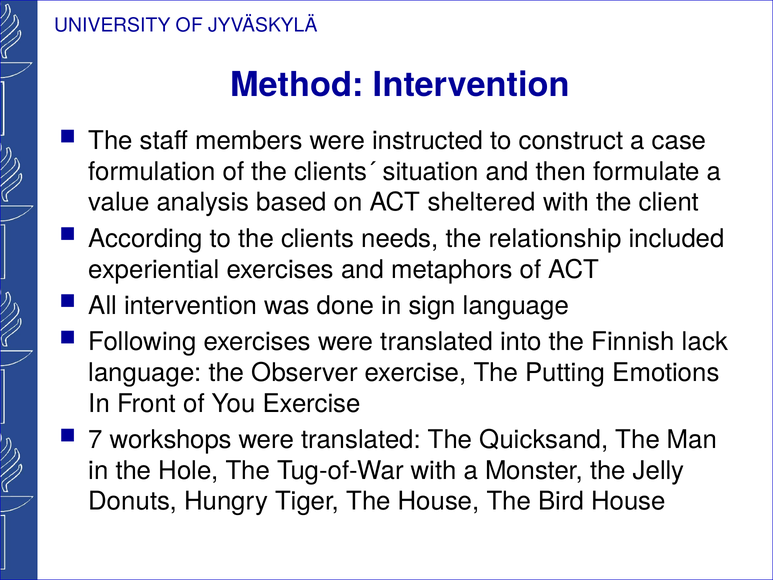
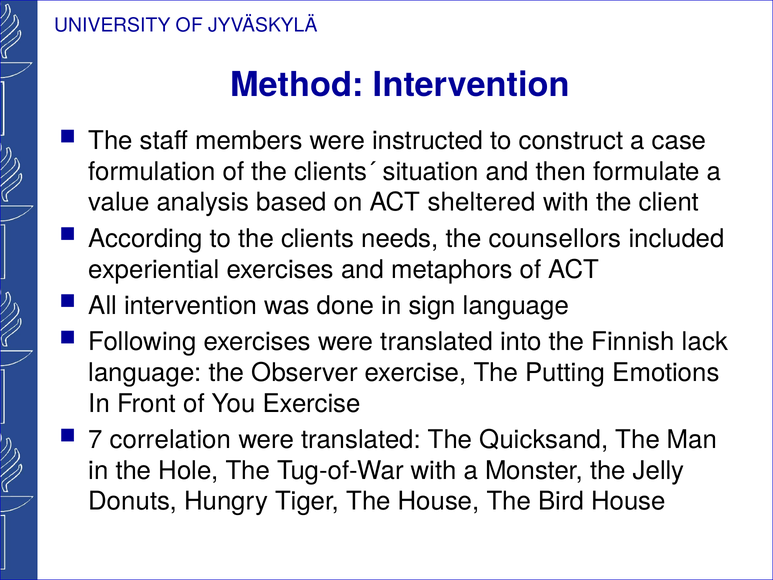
relationship: relationship -> counsellors (555, 238)
workshops: workshops -> correlation (171, 439)
